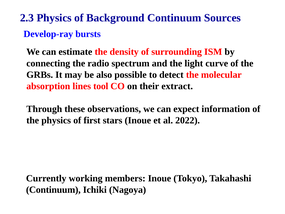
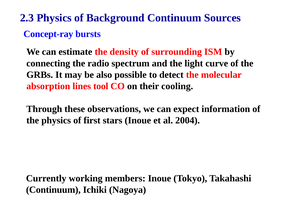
Develop-ray: Develop-ray -> Concept-ray (48, 34)
extract: extract -> cooling (177, 86)
2022: 2022 -> 2004 (188, 120)
